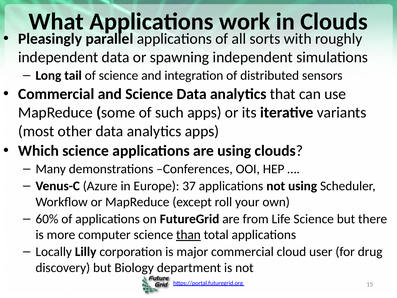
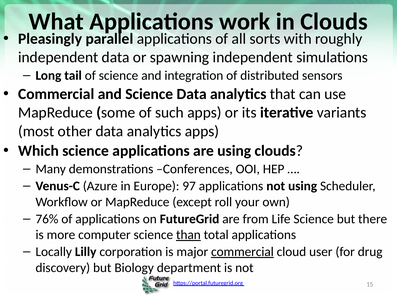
37: 37 -> 97 (189, 186)
60%: 60% -> 76% (47, 219)
commercial underline: none -> present (242, 252)
